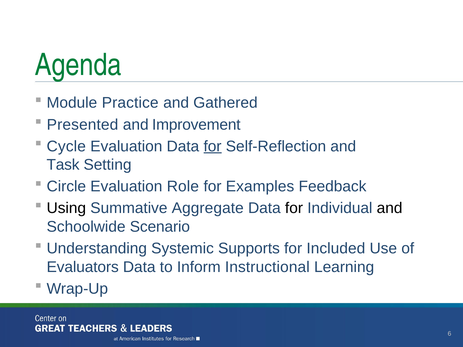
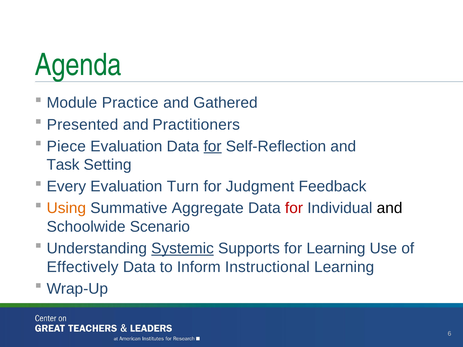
Improvement: Improvement -> Practitioners (196, 125)
Cycle: Cycle -> Piece (66, 146)
Circle: Circle -> Every (66, 187)
Role: Role -> Turn (183, 187)
Examples: Examples -> Judgment (260, 187)
Using colour: black -> orange (66, 208)
for colour: black -> red (294, 208)
Systemic underline: none -> present (183, 249)
for Included: Included -> Learning (336, 249)
Evaluators: Evaluators -> Effectively (83, 267)
